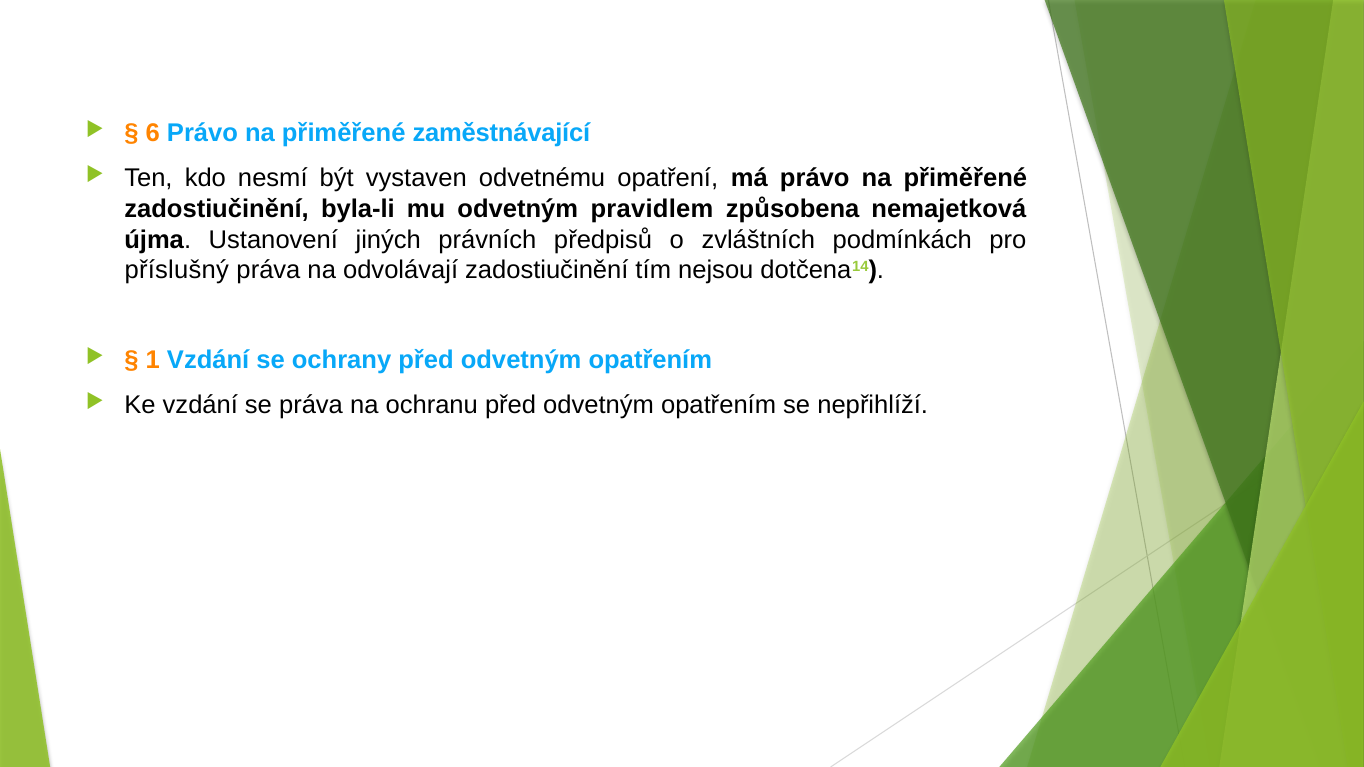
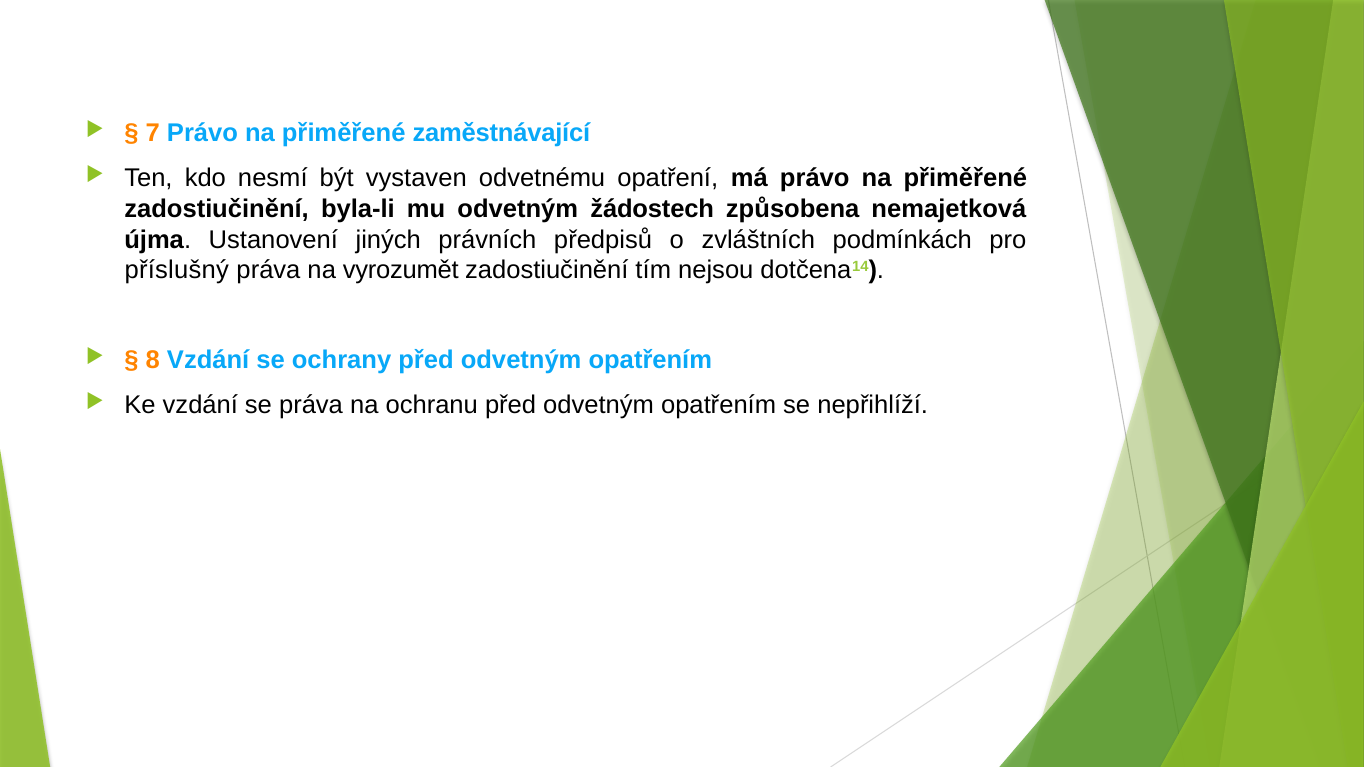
6: 6 -> 7 (153, 133)
pravidlem: pravidlem -> žádostech (652, 209)
odvolávají: odvolávají -> vyrozumět (401, 270)
1: 1 -> 8 (153, 360)
